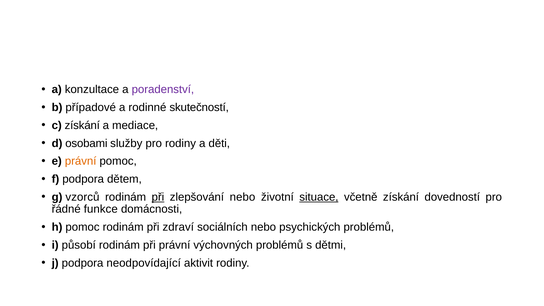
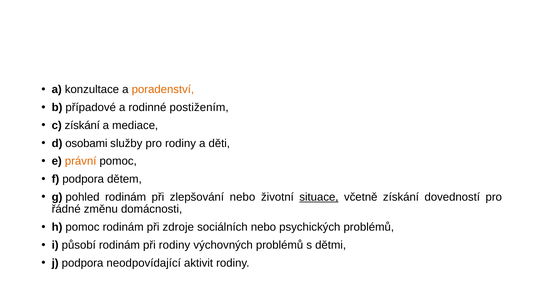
poradenství colour: purple -> orange (163, 90)
skutečností: skutečností -> postižením (199, 107)
vzorců: vzorců -> pohled (83, 197)
při underline: present -> none (158, 197)
funkce: funkce -> změnu (101, 209)
zdraví: zdraví -> zdroje (178, 227)
při právní: právní -> rodiny (175, 245)
